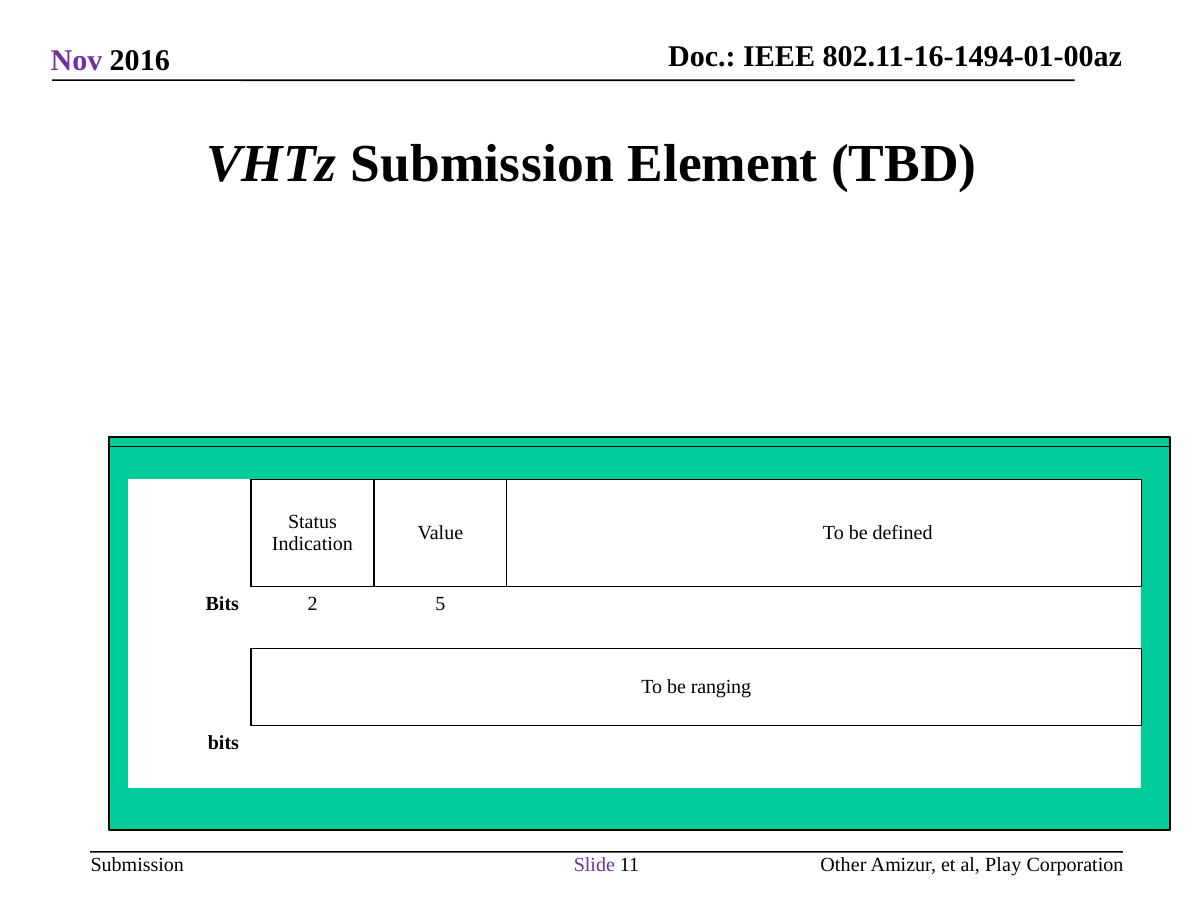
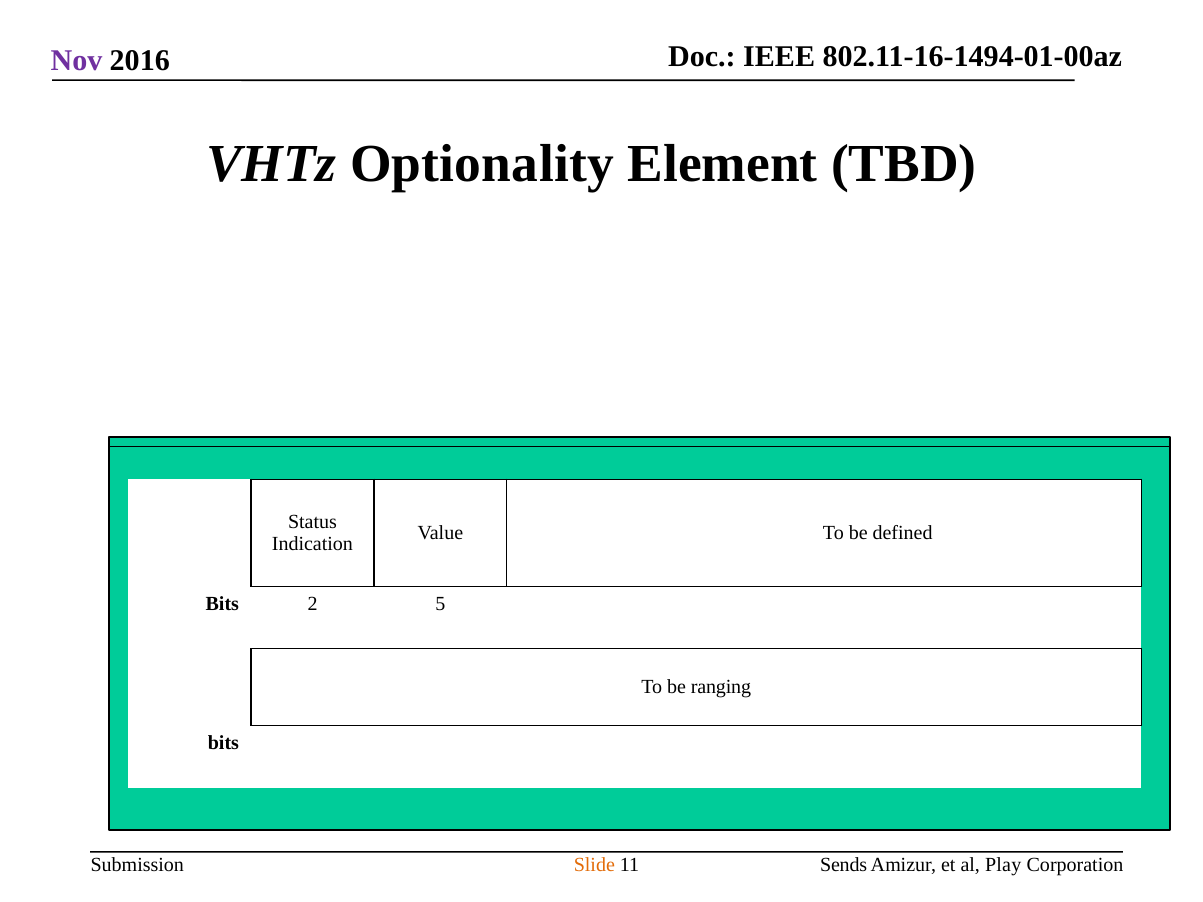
VHTz Submission: Submission -> Optionality (482, 164)
Slide colour: purple -> orange (594, 865)
Other: Other -> Sends (844, 865)
